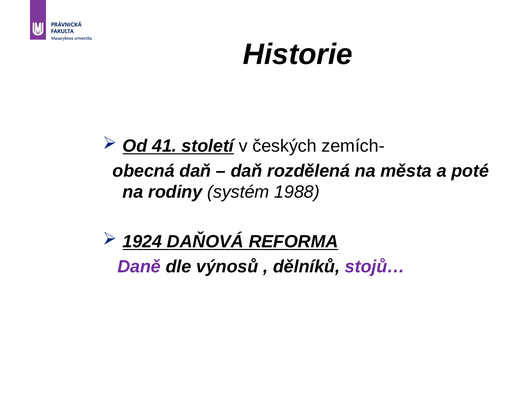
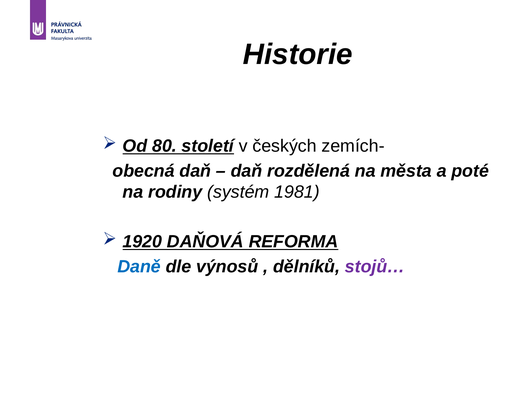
41: 41 -> 80 (164, 146)
1988: 1988 -> 1981 (297, 192)
1924: 1924 -> 1920 (142, 242)
Daně colour: purple -> blue (139, 267)
